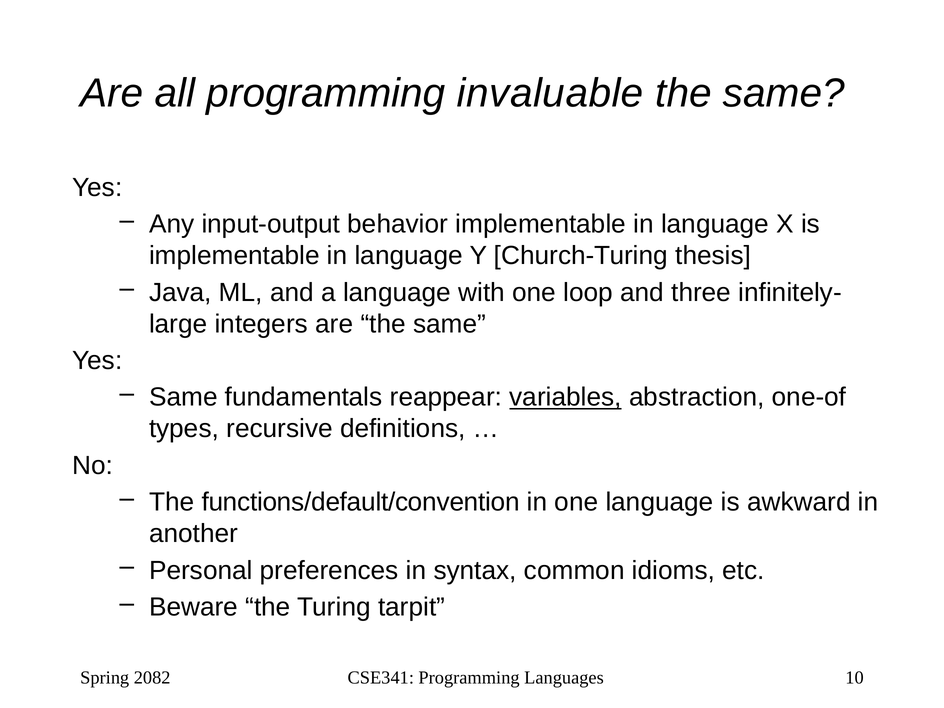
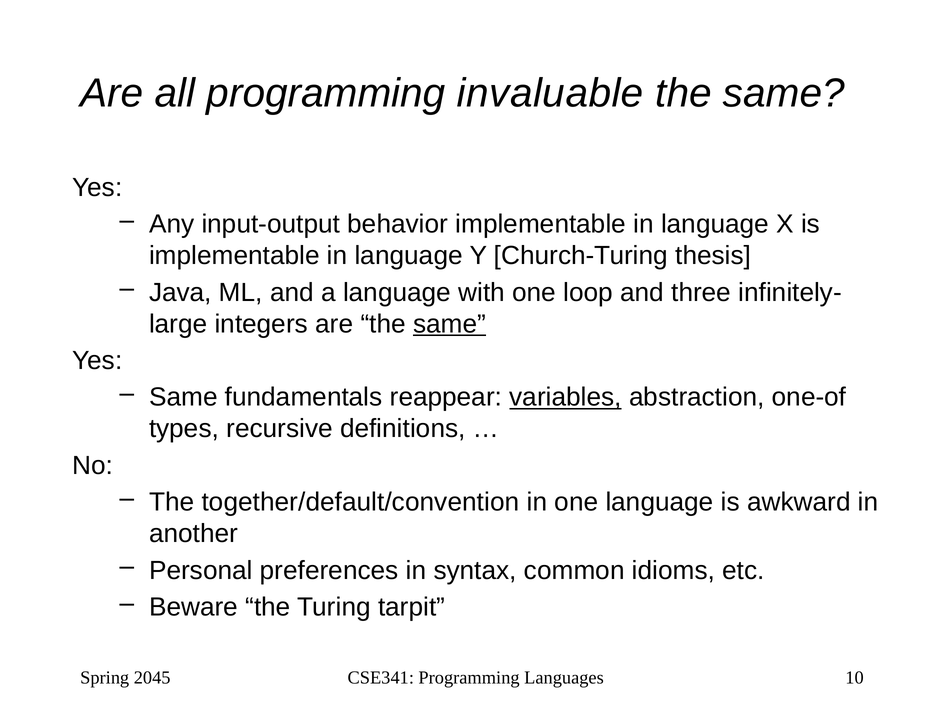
same underline: none -> present (449, 324)
functions/default/convention: functions/default/convention -> together/default/convention (360, 502)
2082: 2082 -> 2045 (152, 678)
